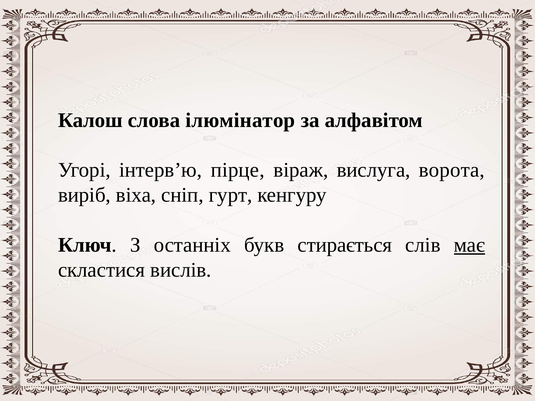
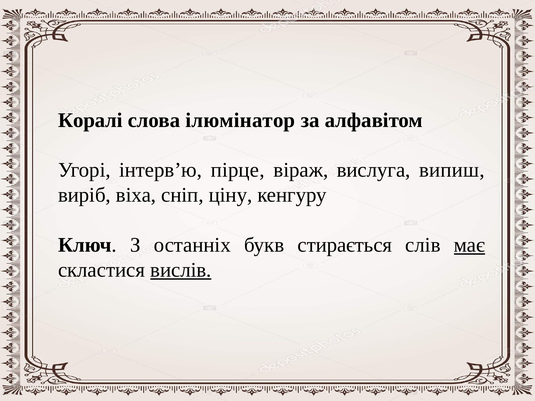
Калош: Калош -> Коралі (90, 120)
ворота: ворота -> випиш (452, 170)
гурт: гурт -> ціну (231, 195)
вислів underline: none -> present (181, 270)
